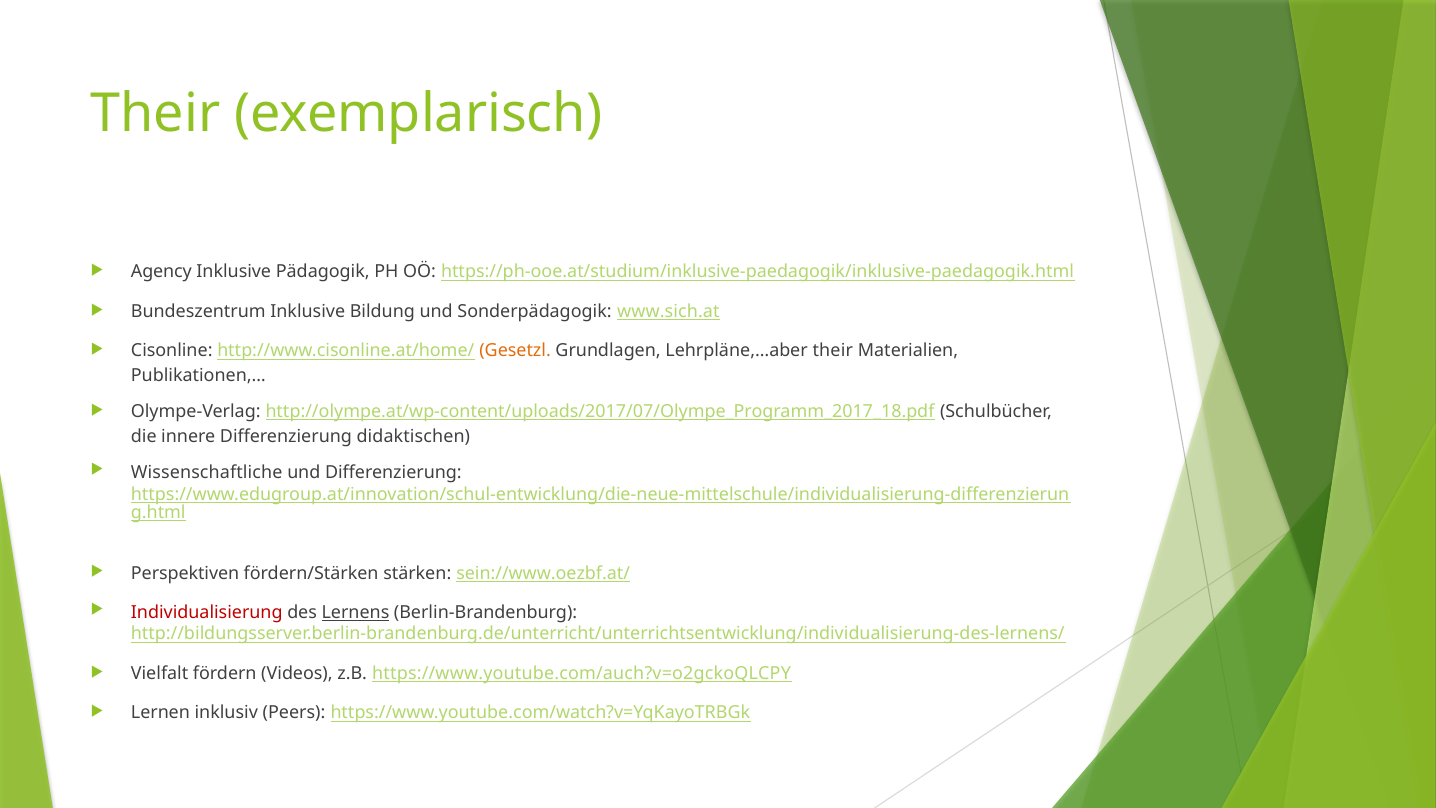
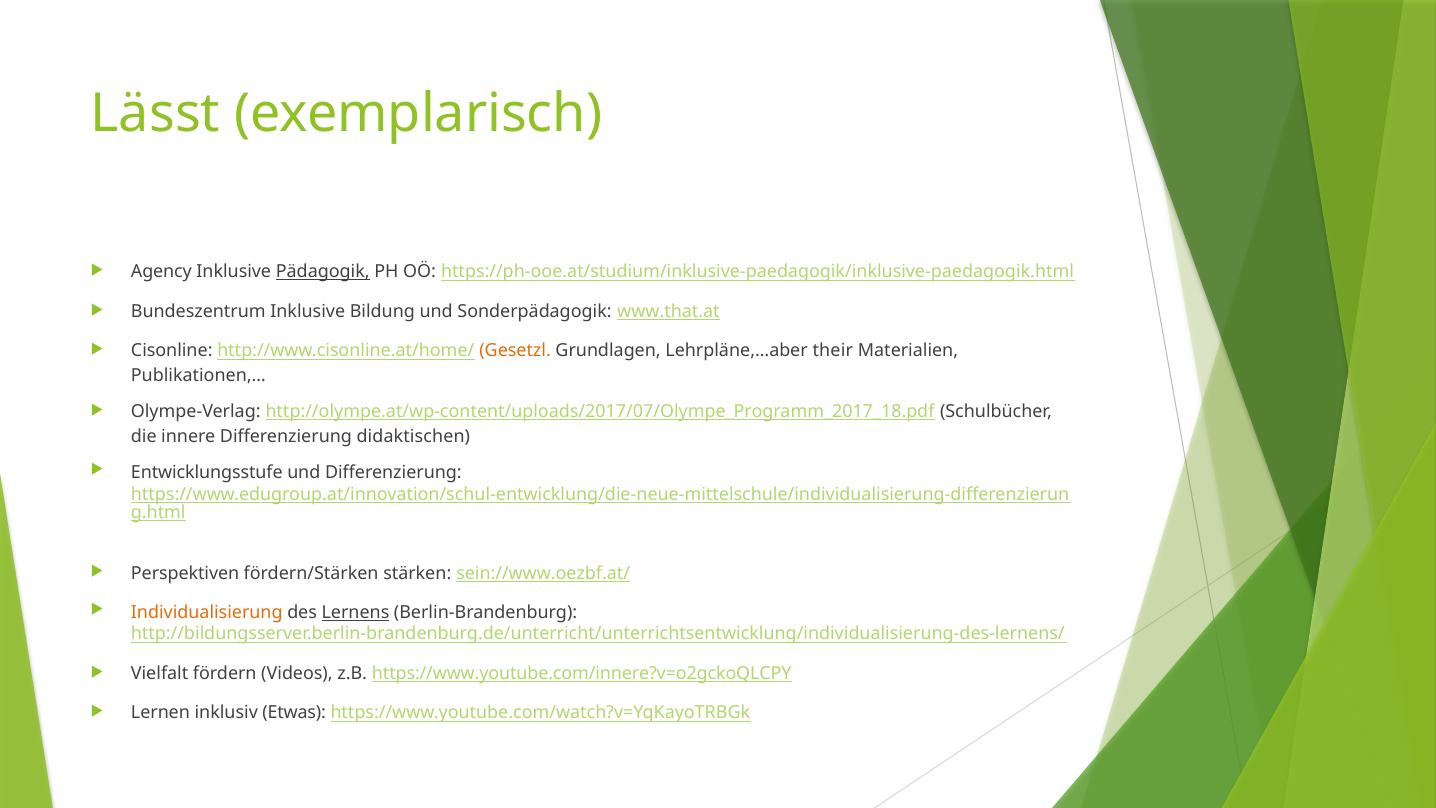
Their: Their -> Lässt (155, 113)
Pädagogik underline: none -> present (323, 272)
www.sich.at: www.sich.at -> www.that.at (668, 311)
Wissenschaftliche: Wissenschaftliche -> Entwicklungsstufe (207, 473)
Individualisierung colour: red -> orange (207, 612)
https://www.youtube.com/auch?v=o2gckoQLCPY: https://www.youtube.com/auch?v=o2gckoQLCPY -> https://www.youtube.com/innere?v=o2gckoQLCPY (582, 673)
Peers: Peers -> Etwas (294, 713)
